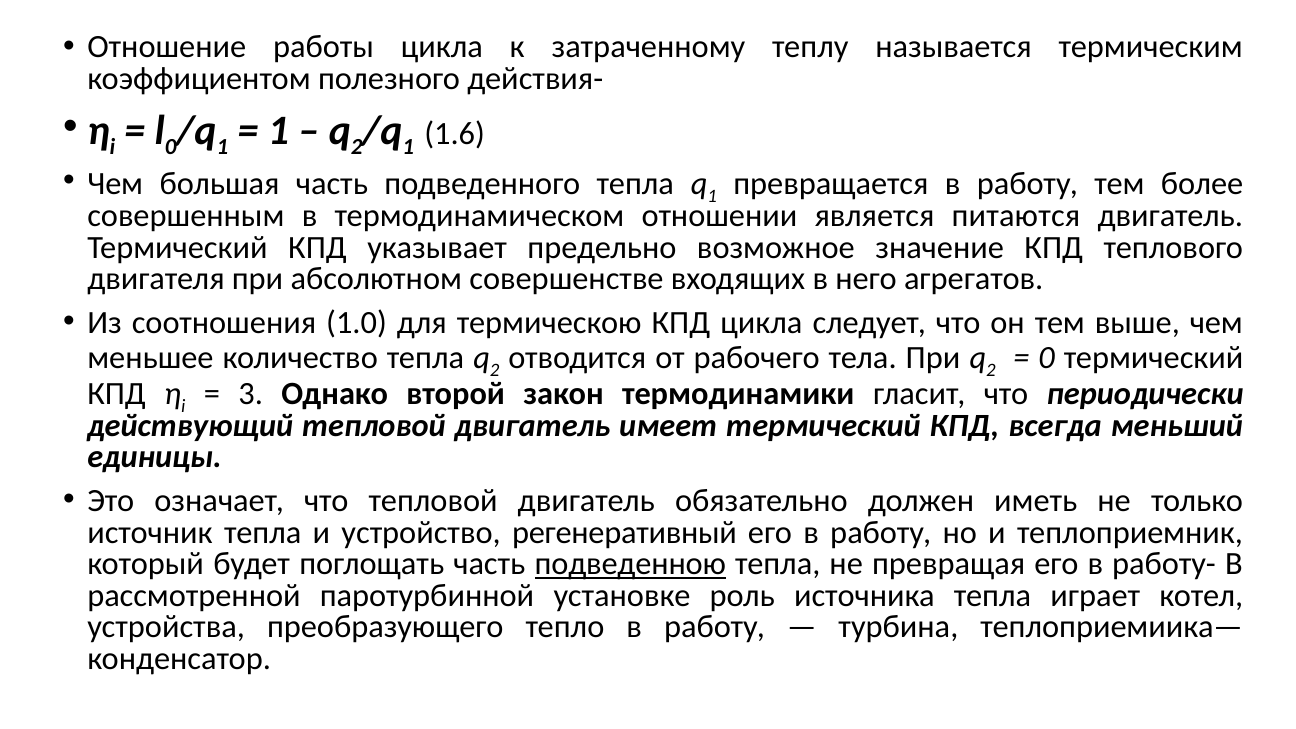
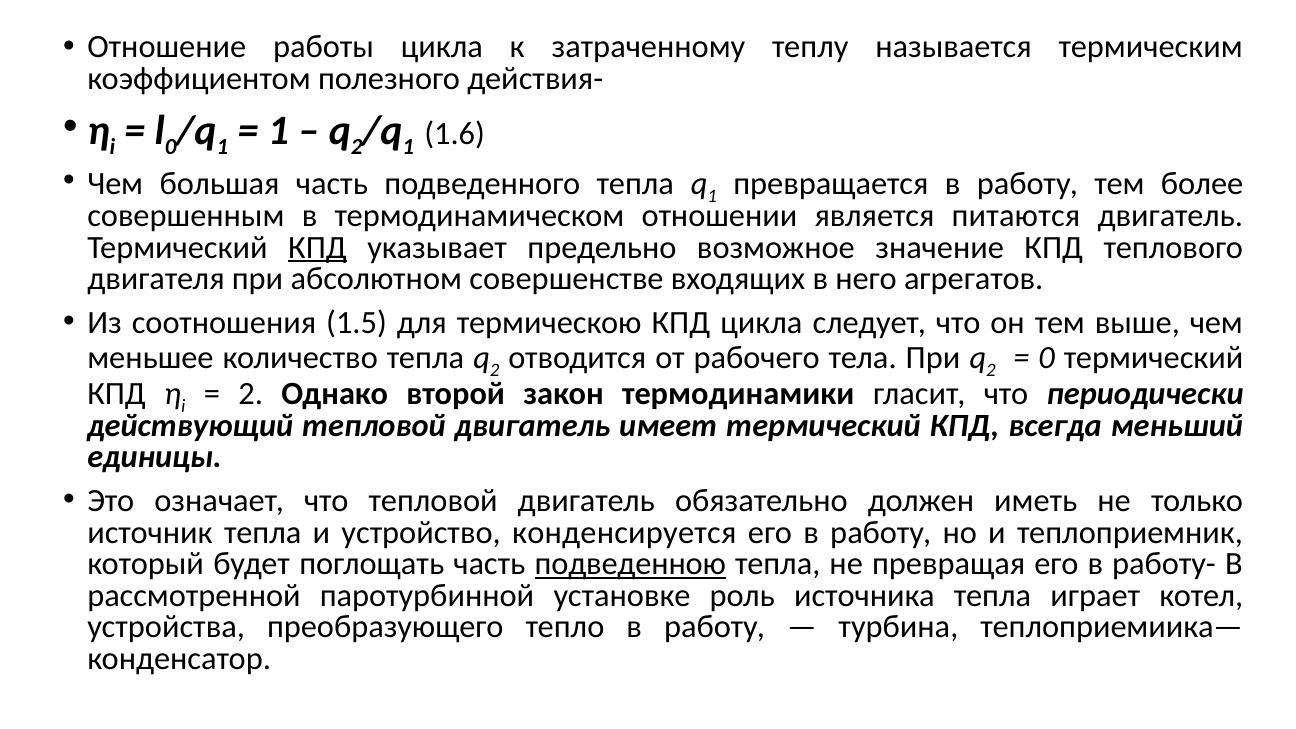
КПД underline: none -> present (318, 247)
1.0: 1.0 -> 1.5 (357, 322)
3: 3 -> 2 (251, 393)
регенеративный: регенеративный -> конденсируется (624, 532)
